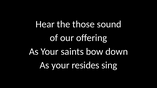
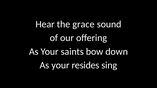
those: those -> grace (83, 24)
